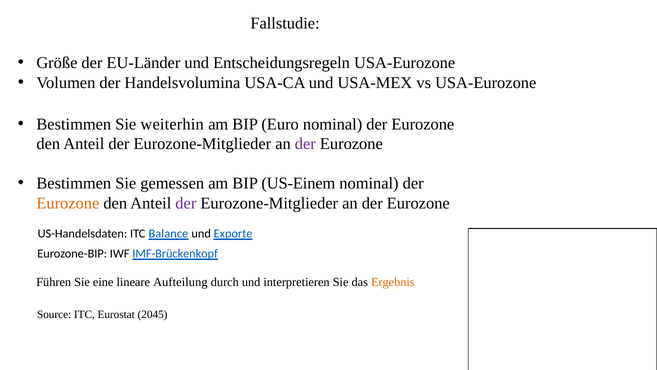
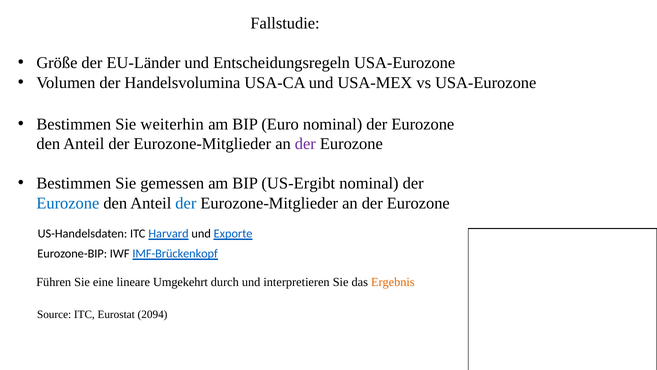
US-Einem: US-Einem -> US-Ergibt (298, 183)
Eurozone colour: orange -> blue (68, 203)
der colour: purple -> blue (186, 203)
Balance: Balance -> Harvard (168, 234)
Aufteilung: Aufteilung -> Umgekehrt (180, 282)
2045: 2045 -> 2094 (153, 314)
